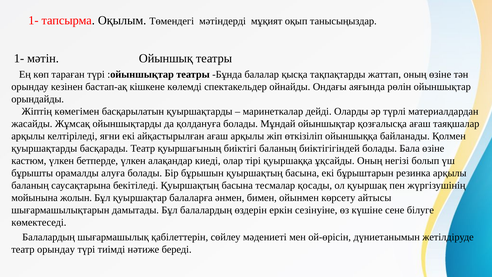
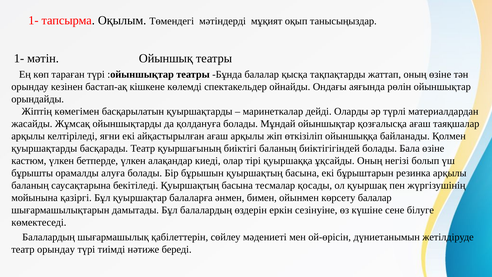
жолын: жолын -> қазіргі (76, 197)
көрсету айтысы: айтысы -> балалар (375, 197)
